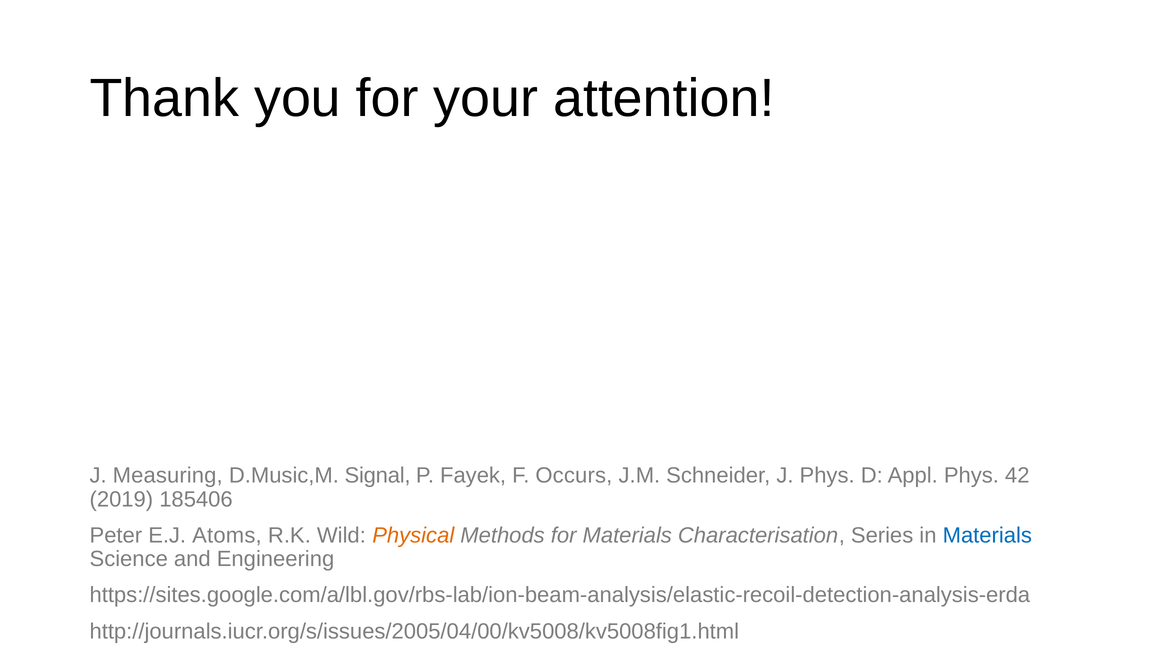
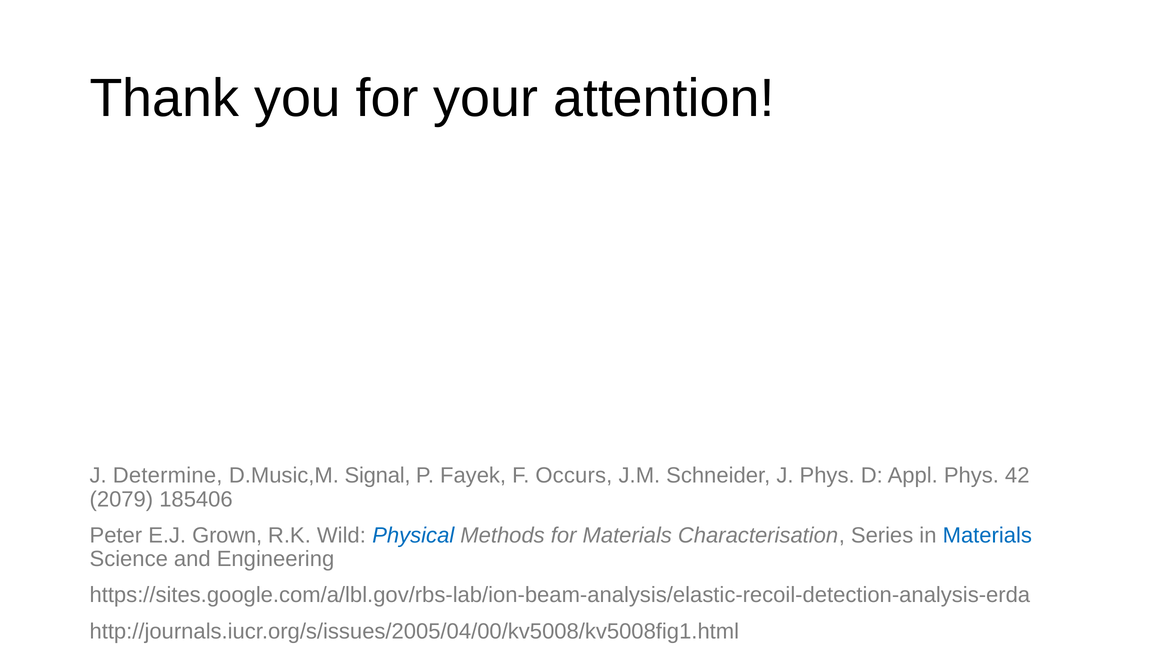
Measuring: Measuring -> Determine (168, 475)
2019: 2019 -> 2079 (121, 499)
Atoms: Atoms -> Grown (227, 535)
Physical colour: orange -> blue (413, 535)
